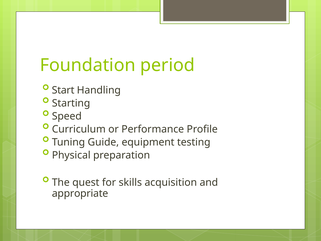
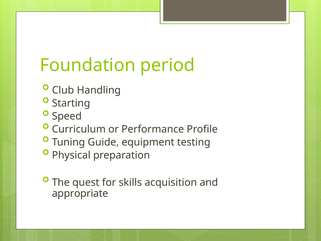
Start: Start -> Club (63, 90)
